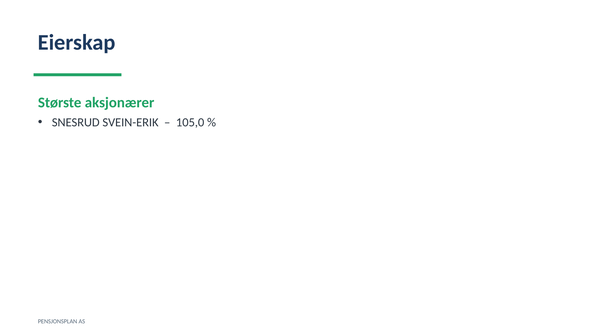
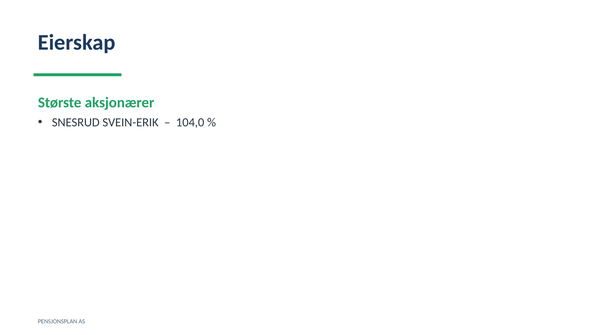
105,0: 105,0 -> 104,0 (190, 123)
